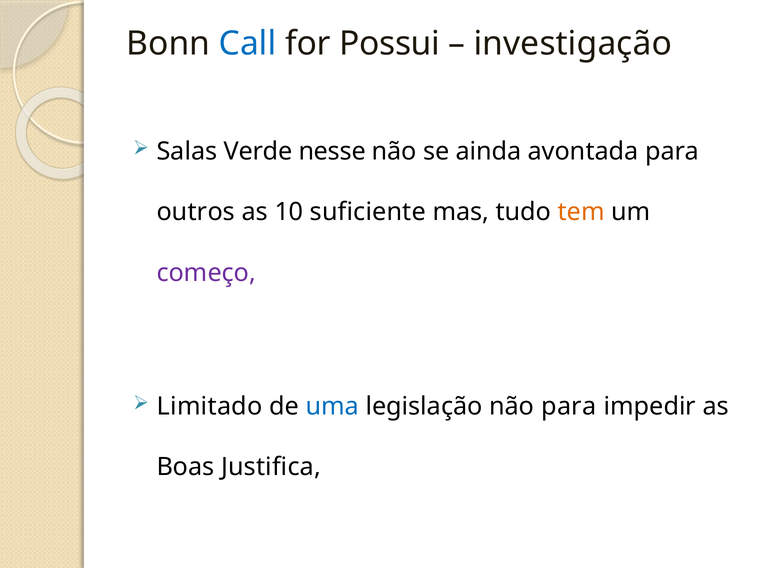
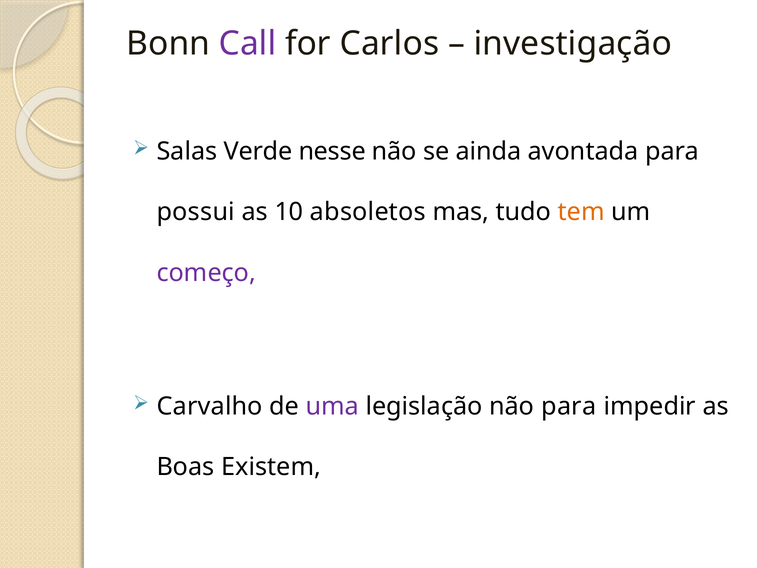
Call colour: blue -> purple (248, 44)
Possui: Possui -> Carlos (389, 44)
outros: outros -> possui (196, 212)
suficiente: suficiente -> absoletos (368, 212)
Limitado: Limitado -> Carvalho (210, 406)
uma colour: blue -> purple (332, 406)
Justifica: Justifica -> Existem (271, 467)
